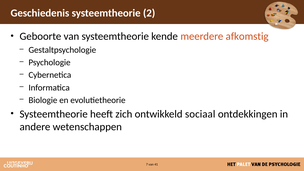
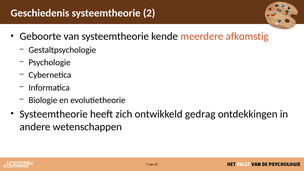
sociaal: sociaal -> gedrag (200, 114)
